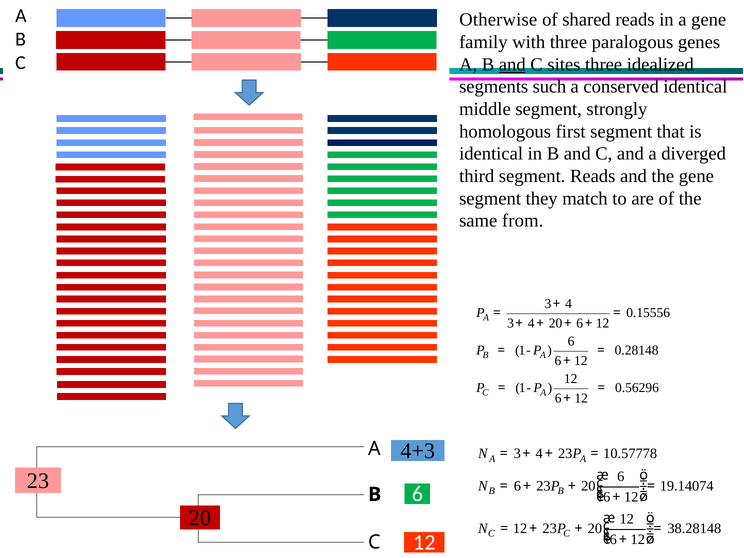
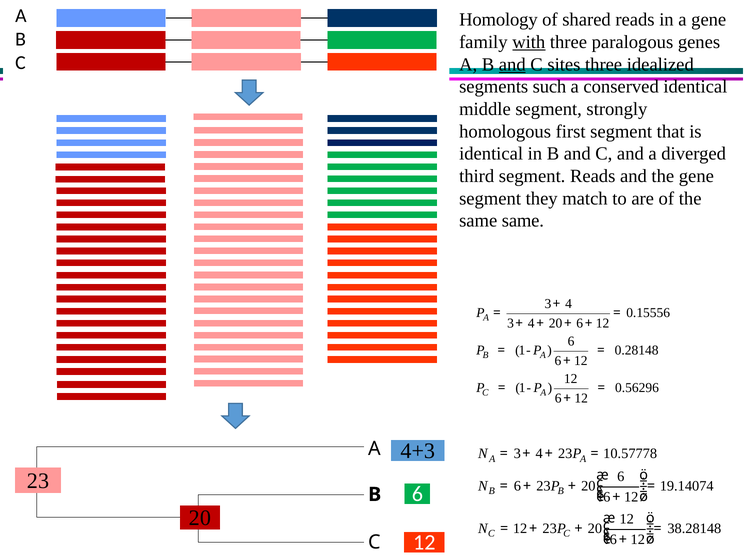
Otherwise: Otherwise -> Homology (498, 20)
with underline: none -> present (529, 42)
same from: from -> same (523, 221)
